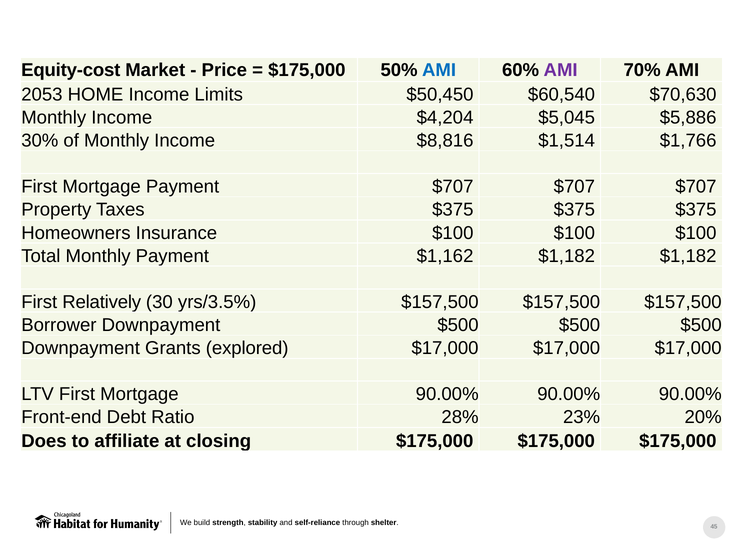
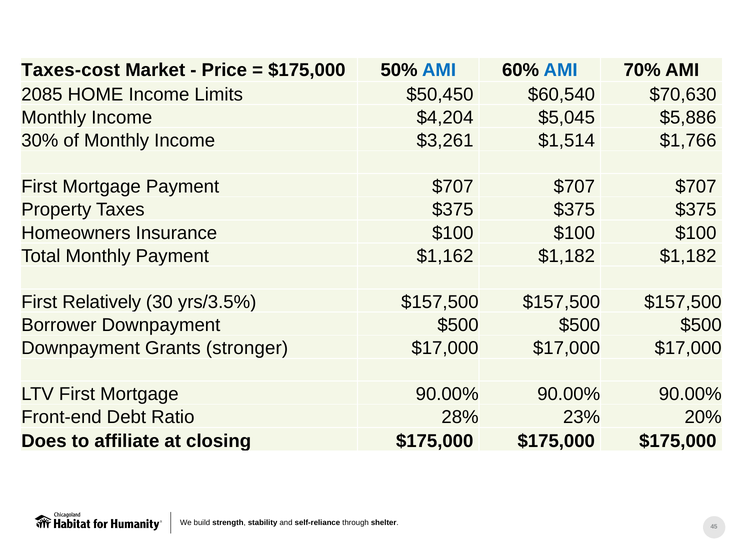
Equity-cost: Equity-cost -> Taxes-cost (71, 70)
AMI colour: purple -> blue (561, 70)
2053: 2053 -> 2085 (42, 94)
$8,816: $8,816 -> $3,261 (445, 141)
explored: explored -> stronger (247, 348)
